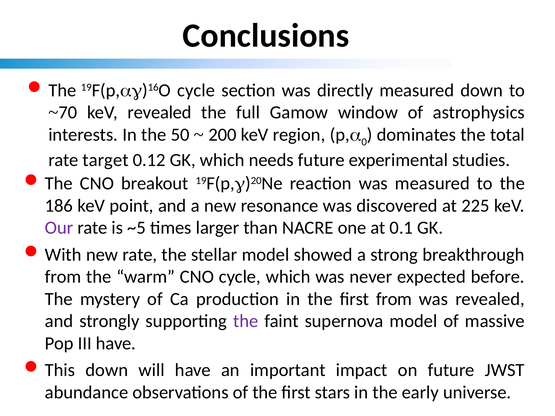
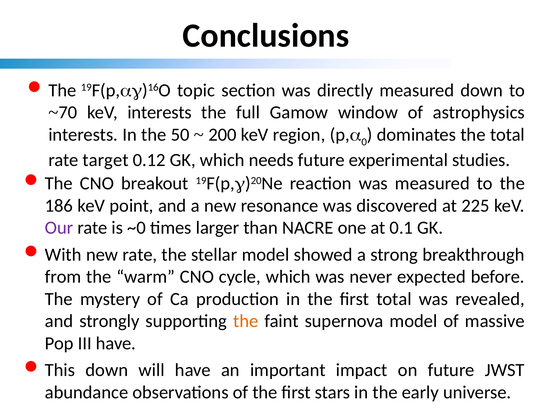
19F(p,)16O cycle: cycle -> topic (196, 90)
keV revealed: revealed -> interests (160, 113)
~5: ~5 -> ~0 (137, 228)
first from: from -> total (394, 299)
the colour: purple -> orange (246, 321)
